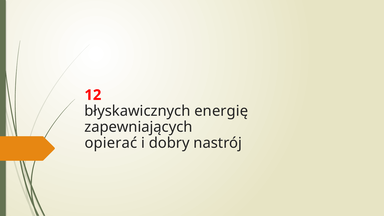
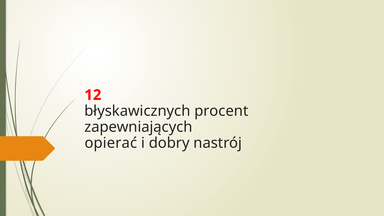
energię: energię -> procent (221, 111)
